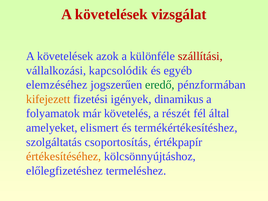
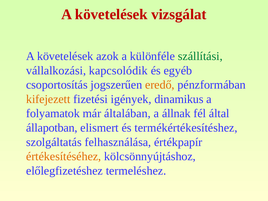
szállítási colour: red -> green (200, 56)
elemzéséhez: elemzéséhez -> csoportosítás (57, 85)
eredő colour: green -> orange (160, 85)
követelés: követelés -> általában (127, 113)
részét: részét -> állnak (176, 113)
amelyeket: amelyeket -> állapotban (52, 128)
csoportosítás: csoportosítás -> felhasználása (118, 142)
